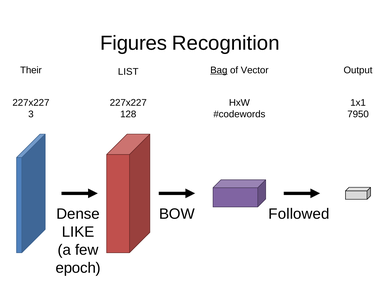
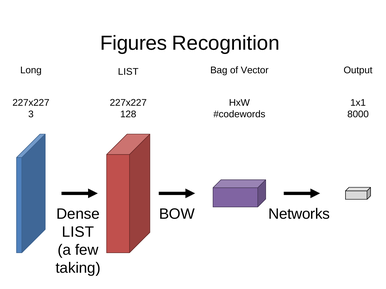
Their: Their -> Long (31, 70)
Bag underline: present -> none (219, 70)
7950: 7950 -> 8000 (358, 114)
Followed: Followed -> Networks (299, 214)
LIKE: LIKE -> LIST (78, 232)
epoch: epoch -> taking (78, 268)
